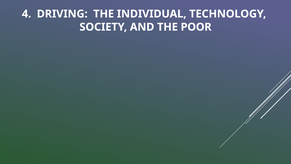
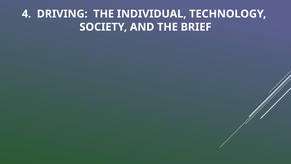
POOR: POOR -> BRIEF (196, 27)
